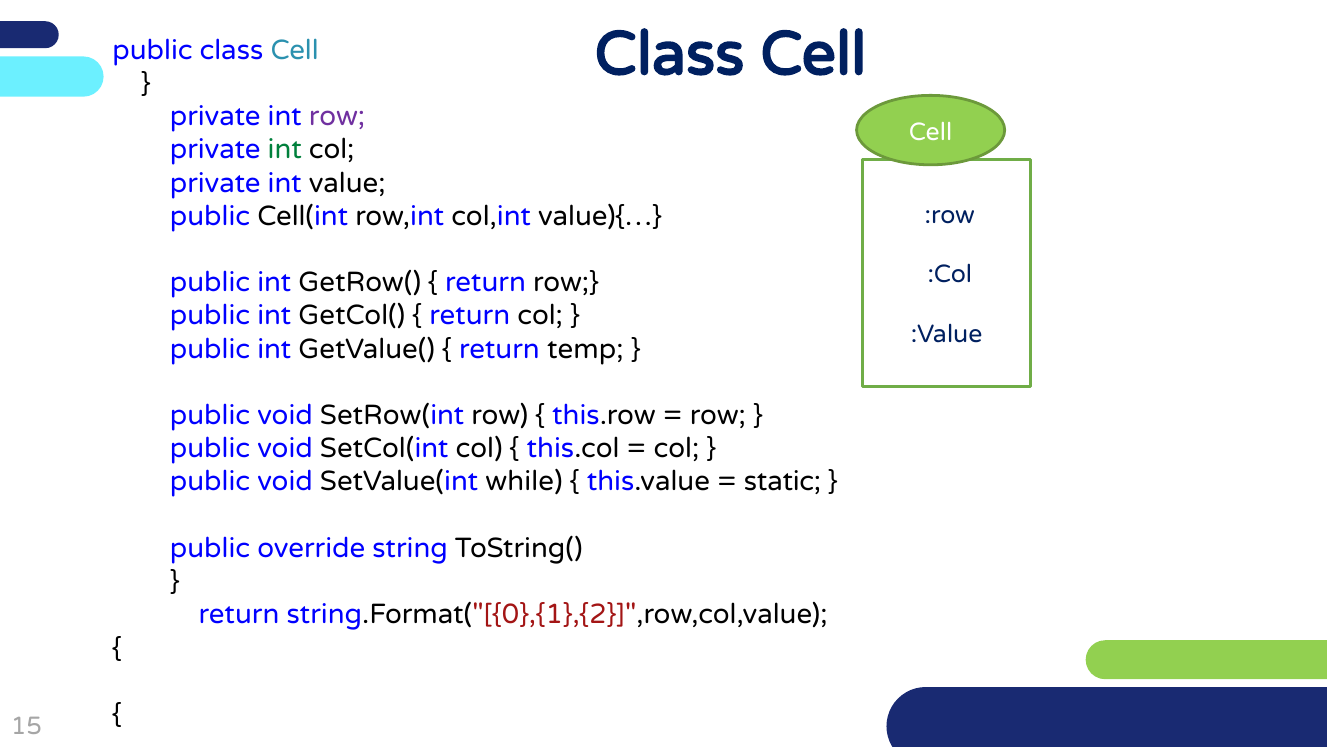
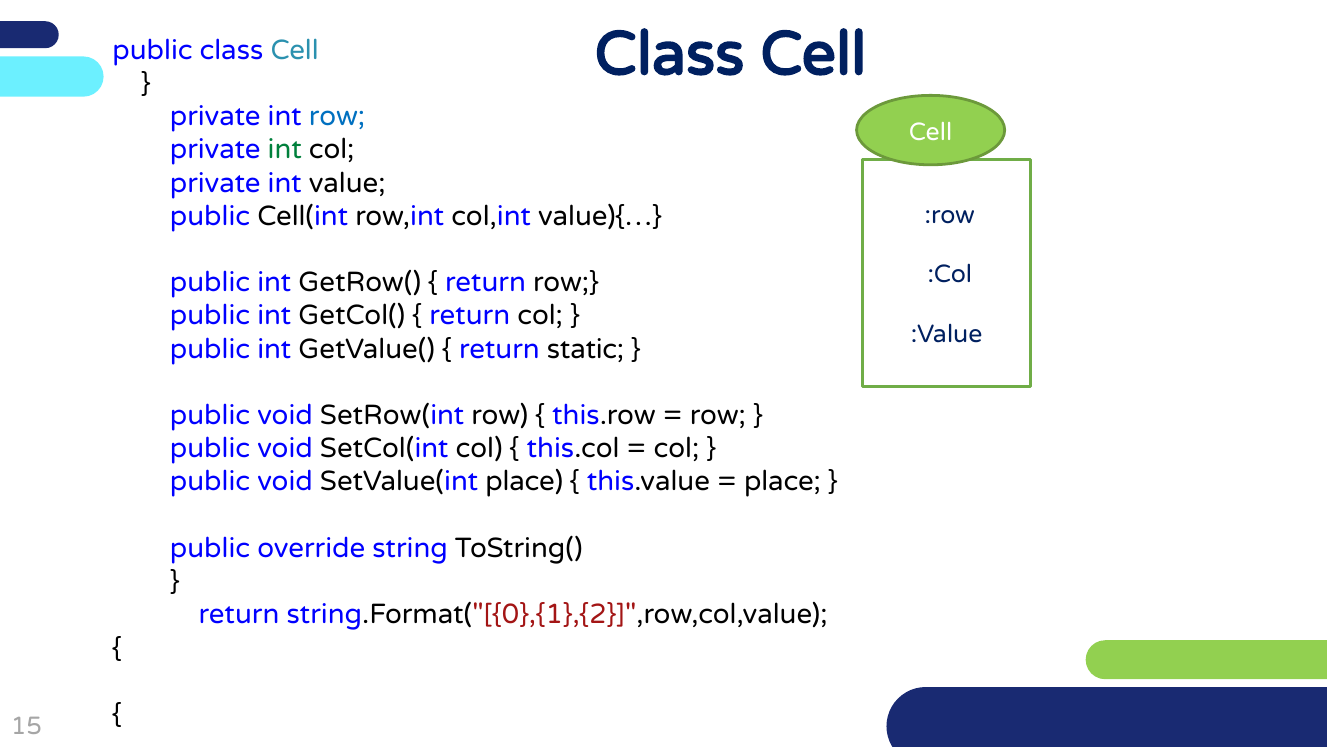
row colour: purple -> blue (337, 116)
temp: temp -> static (586, 349)
SetValue(int while: while -> place (524, 481)
static: static -> place (782, 481)
